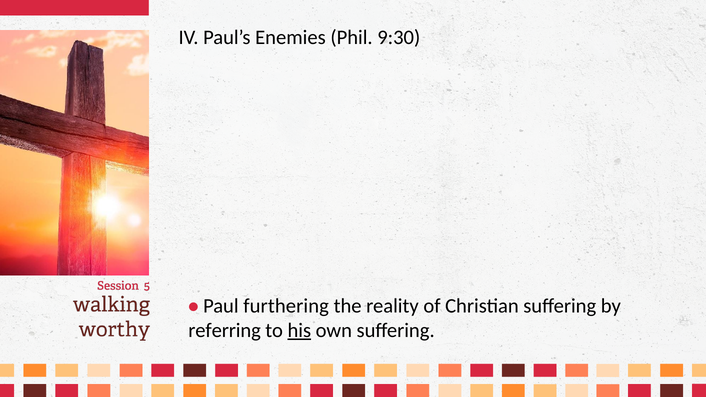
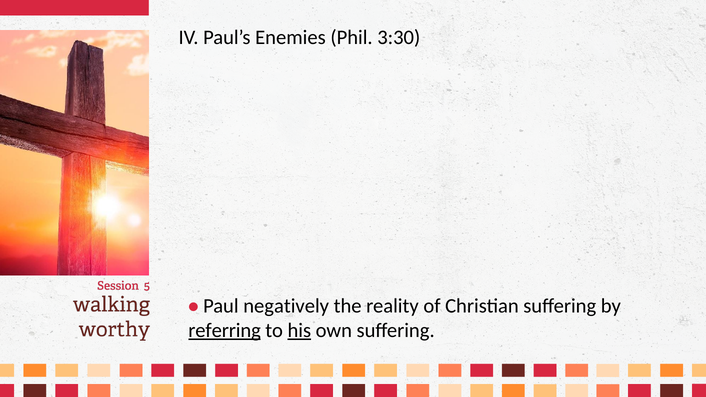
9:30: 9:30 -> 3:30 (399, 37)
furthering: furthering -> negatively (286, 306)
referring underline: none -> present (225, 331)
